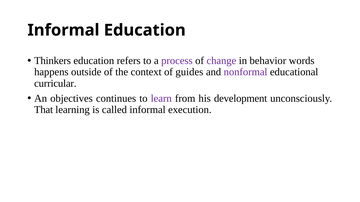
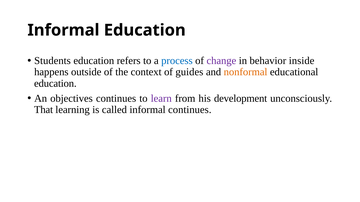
Thinkers: Thinkers -> Students (52, 61)
process colour: purple -> blue (177, 61)
words: words -> inside (302, 61)
nonformal colour: purple -> orange (246, 72)
curricular: curricular -> education (55, 84)
informal execution: execution -> continues (190, 110)
